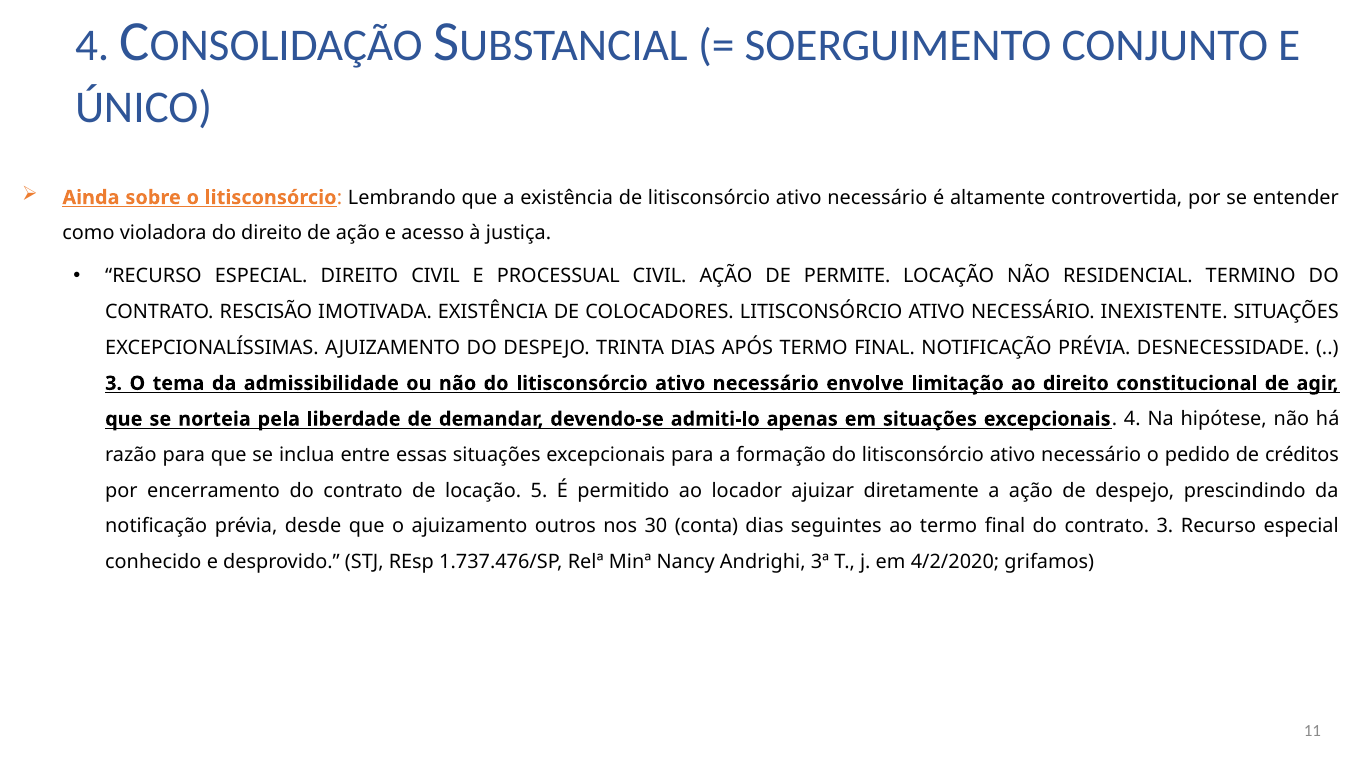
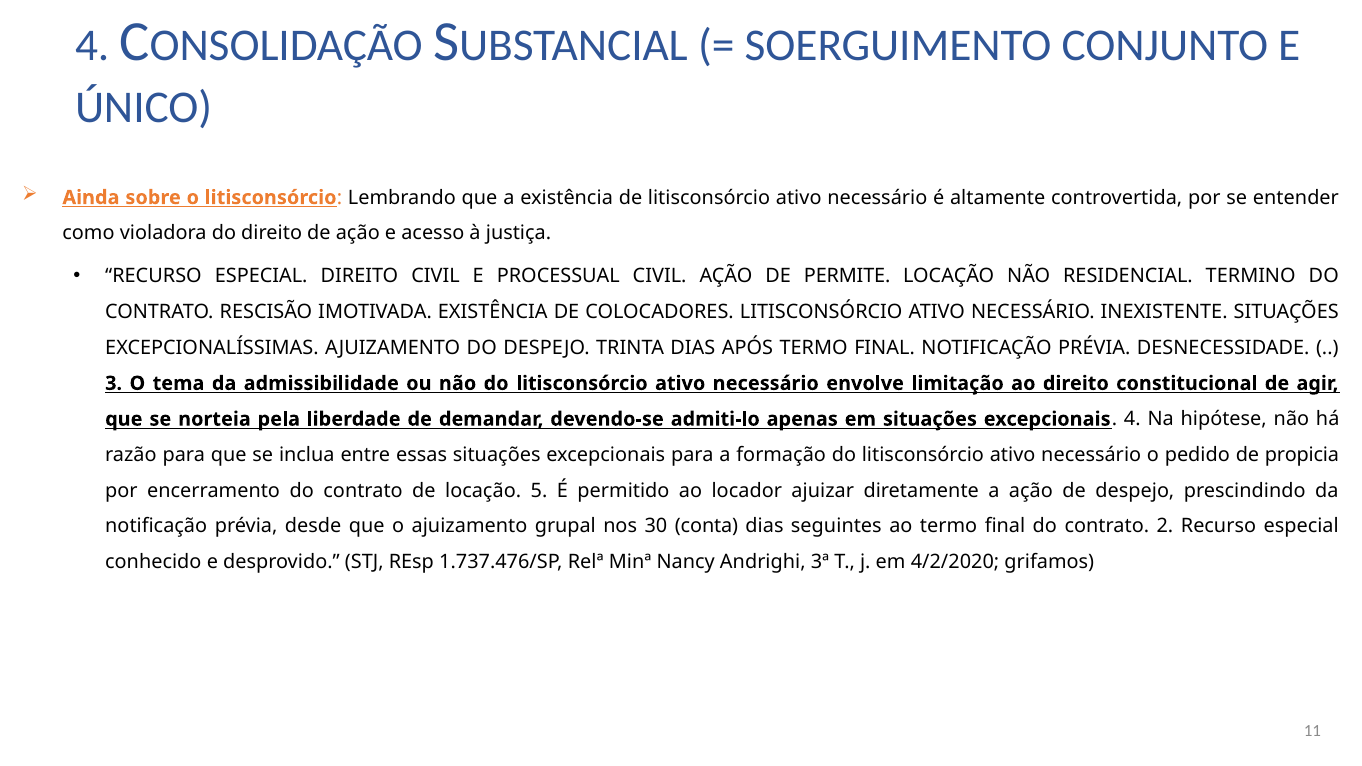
créditos: créditos -> propicia (1302, 455)
outros: outros -> grupal (565, 526)
contrato 3: 3 -> 2 (1165, 526)
